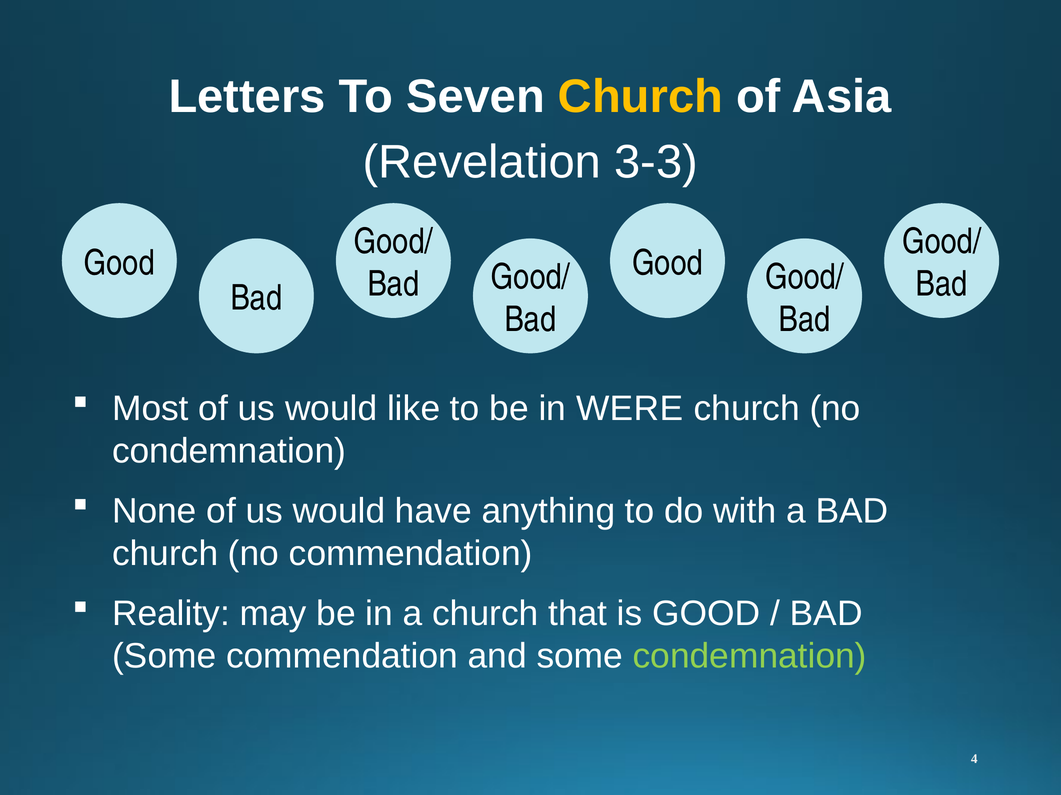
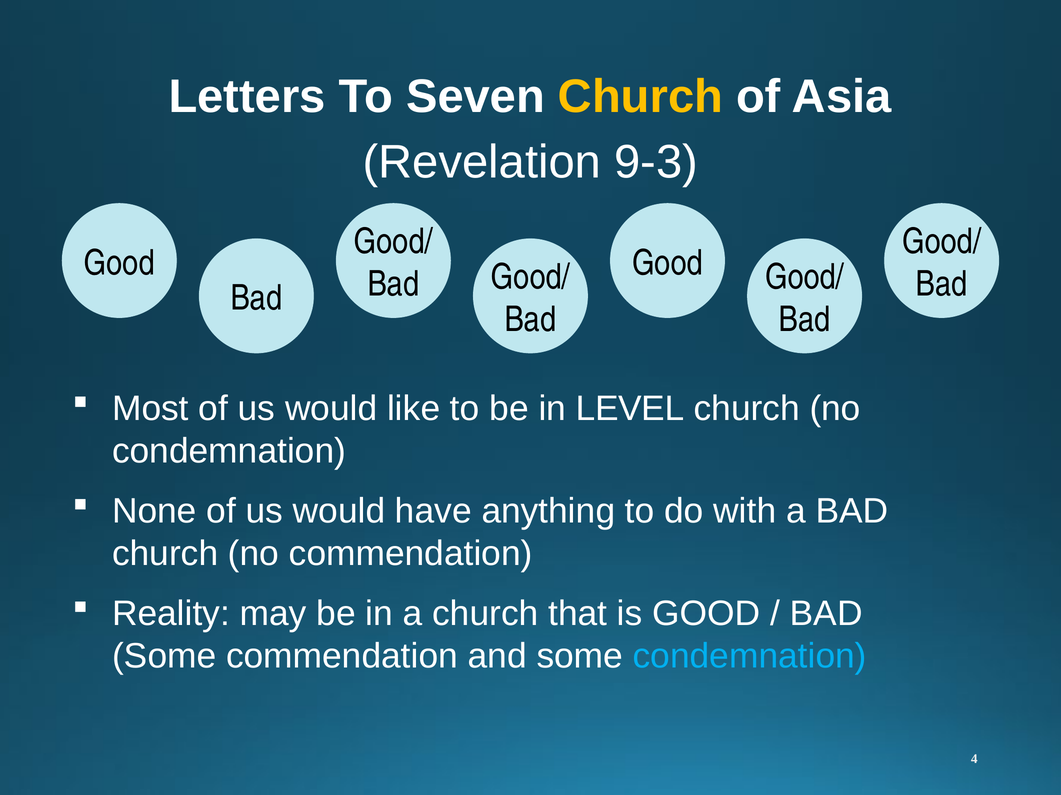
3-3: 3-3 -> 9-3 (656, 162)
WERE: WERE -> LEVEL (630, 409)
condemnation colour: light green -> light blue (750, 657)
